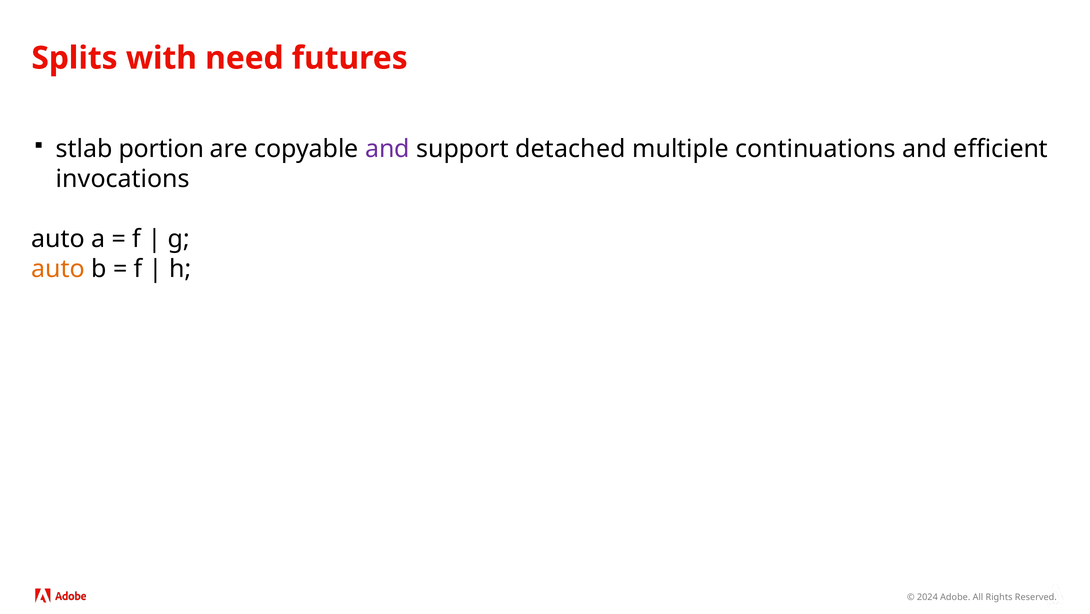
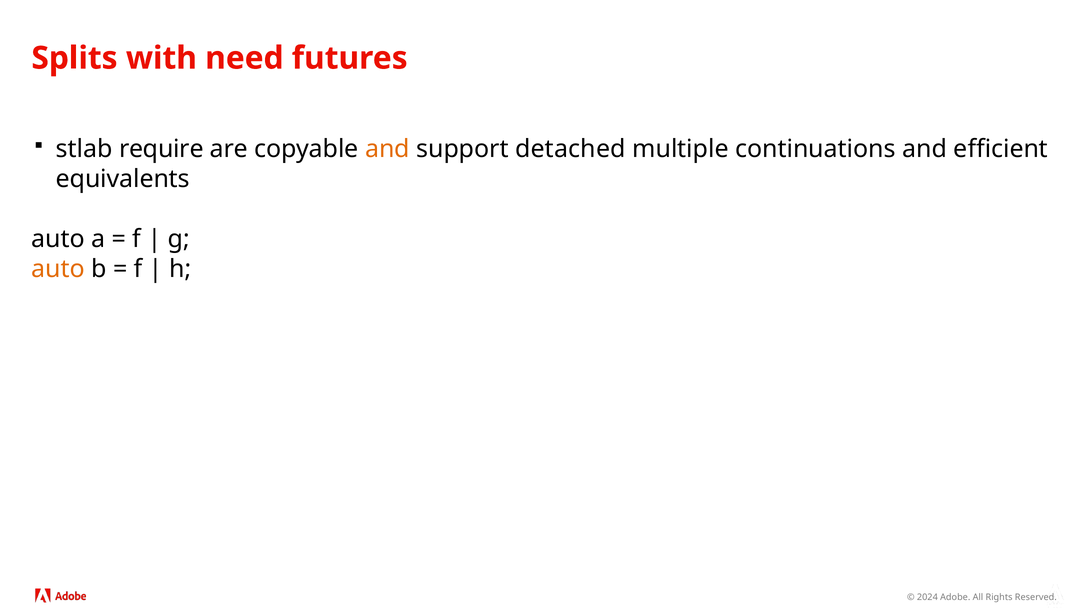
portion: portion -> require (161, 149)
and colour: purple -> orange (387, 149)
invocations: invocations -> equivalents (123, 179)
